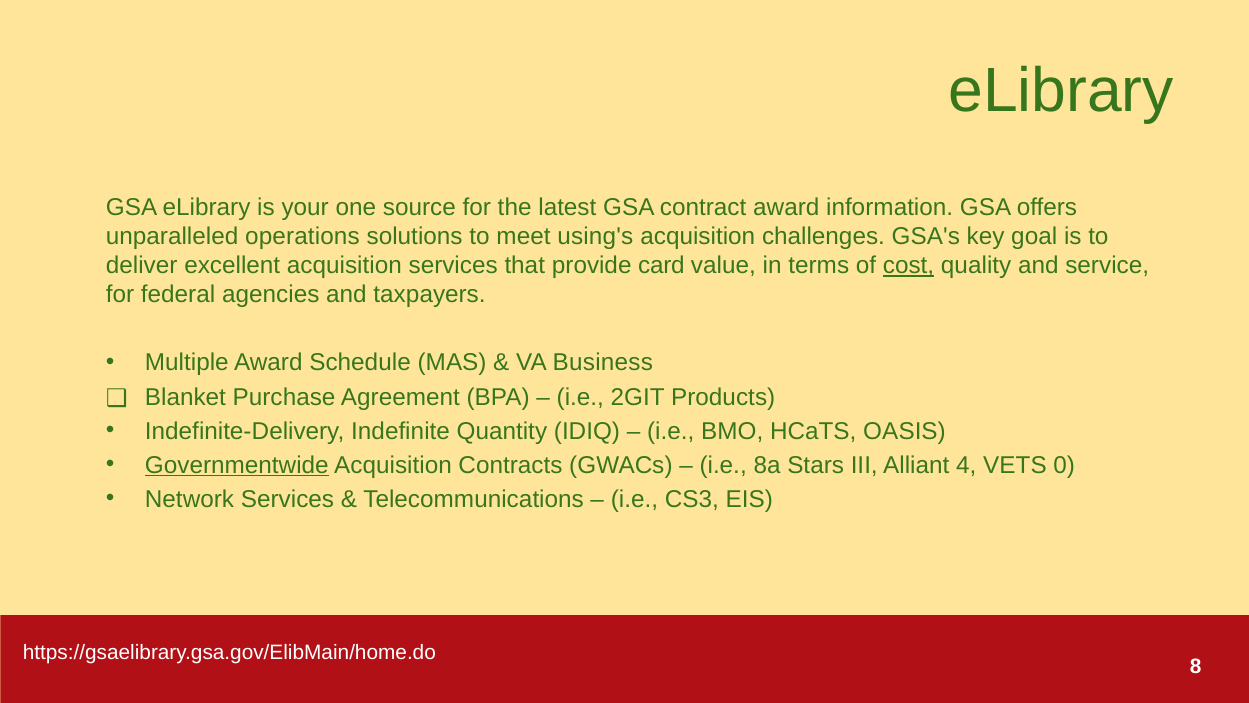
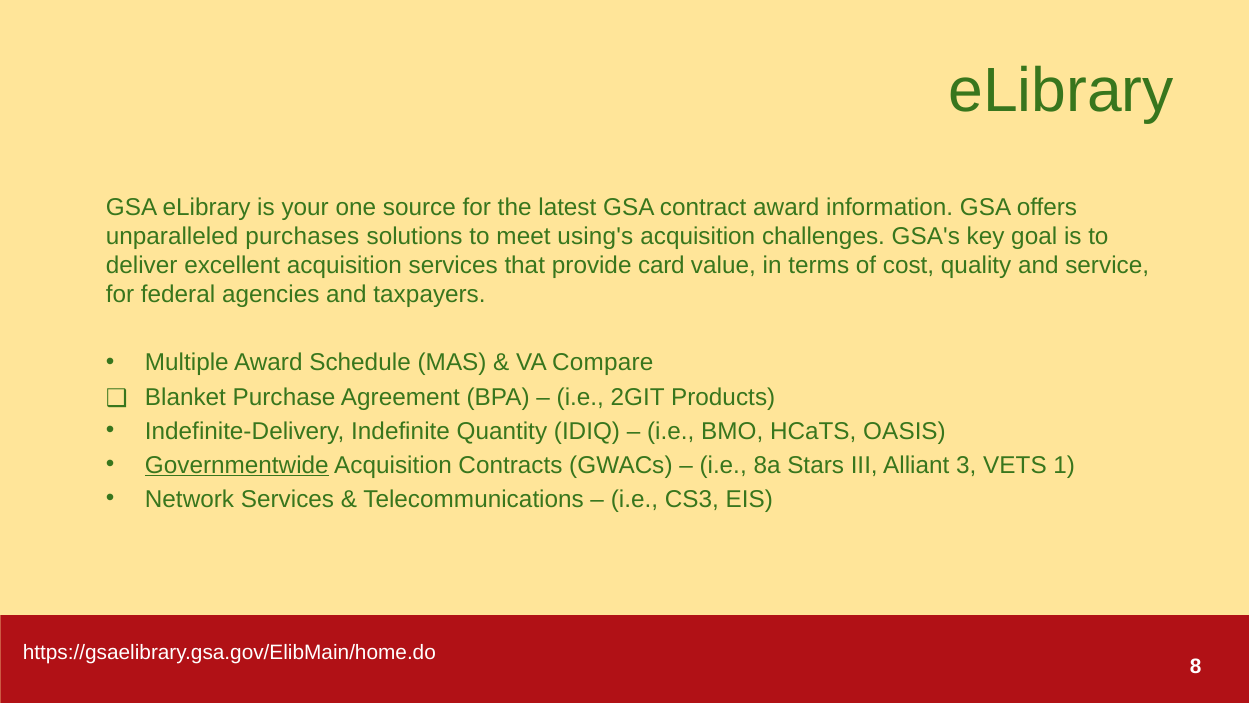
operations: operations -> purchases (302, 236)
cost underline: present -> none (909, 266)
Business: Business -> Compare (603, 363)
4: 4 -> 3 (966, 465)
0: 0 -> 1 (1064, 465)
